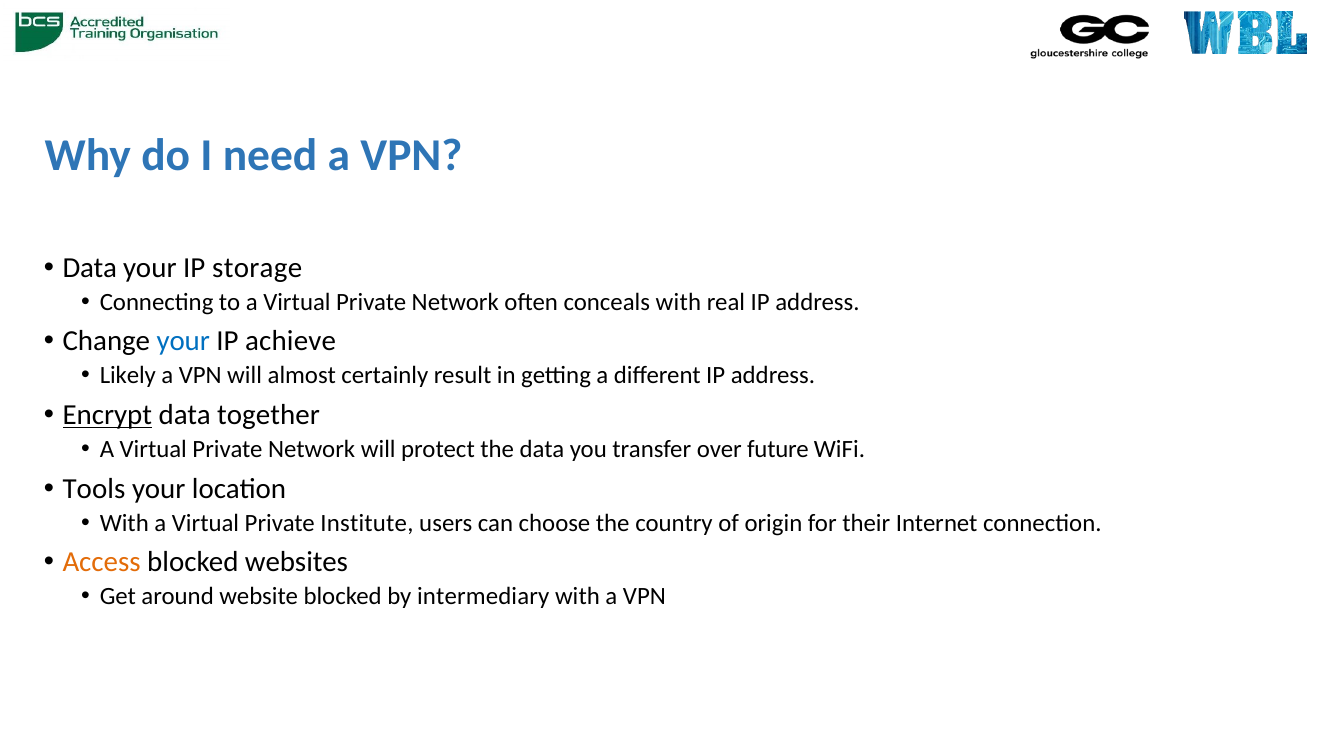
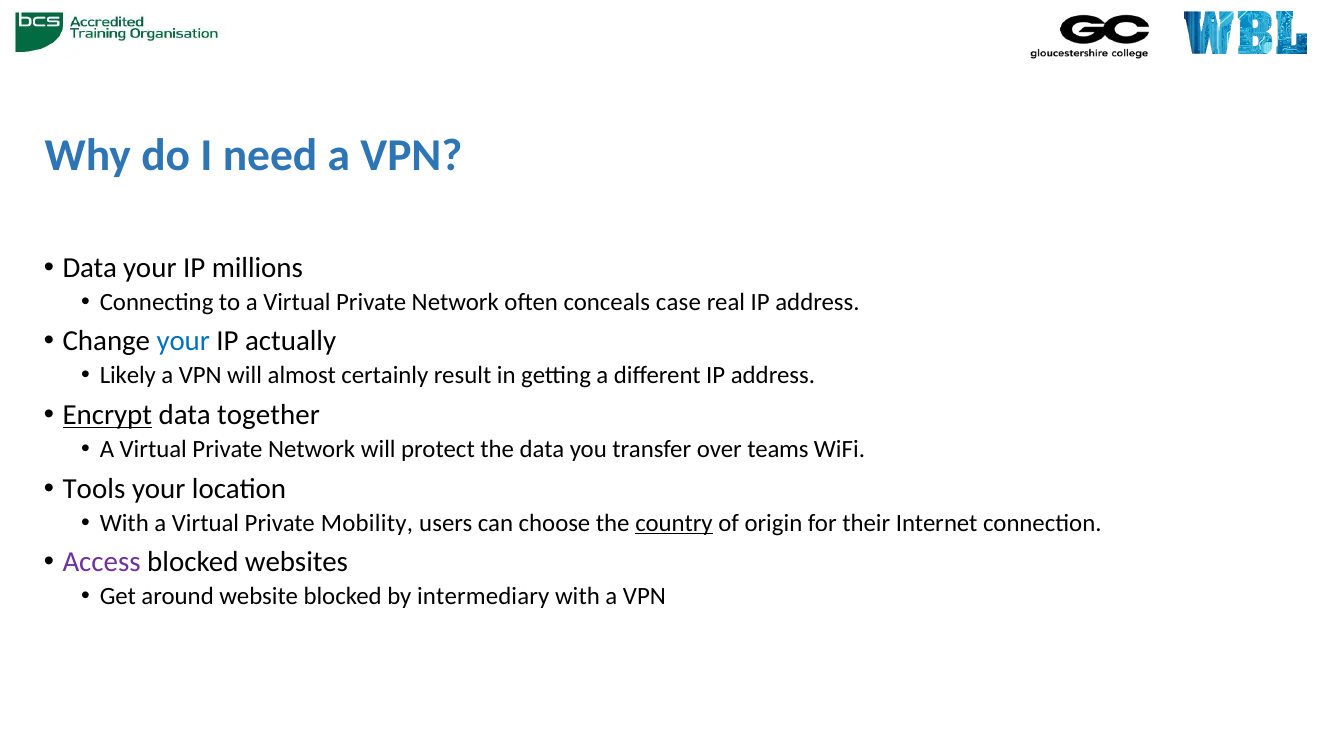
storage: storage -> millions (257, 268)
conceals with: with -> case (678, 302)
achieve: achieve -> actually (291, 341)
future: future -> teams (778, 449)
Institute: Institute -> Mobility (367, 523)
country underline: none -> present (674, 523)
Access colour: orange -> purple (102, 562)
